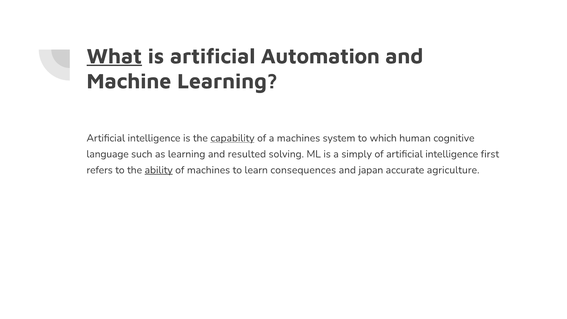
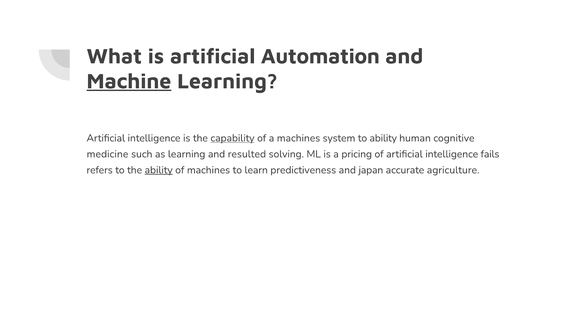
What underline: present -> none (114, 56)
Machine underline: none -> present (129, 81)
to which: which -> ability (383, 138)
language: language -> medicine (107, 154)
simply: simply -> pricing (357, 154)
first: first -> fails (490, 154)
consequences: consequences -> predictiveness (303, 170)
